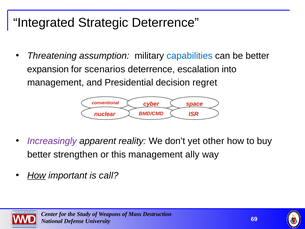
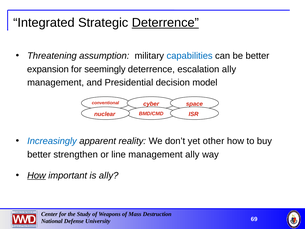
Deterrence underline: none -> present (165, 23)
scenarios: scenarios -> seemingly (105, 69)
escalation into: into -> ally (229, 69)
regret: regret -> model (205, 83)
Increasingly colour: purple -> blue (52, 141)
this: this -> line (119, 154)
is call: call -> ally (109, 175)
